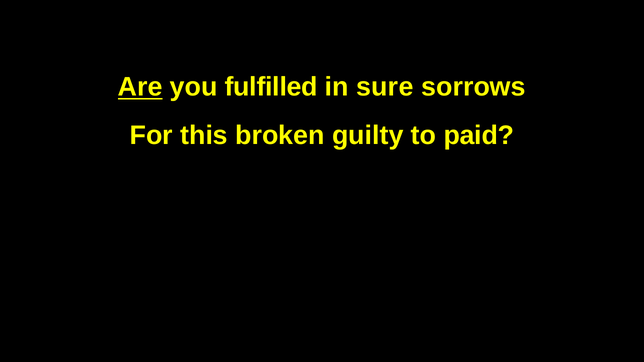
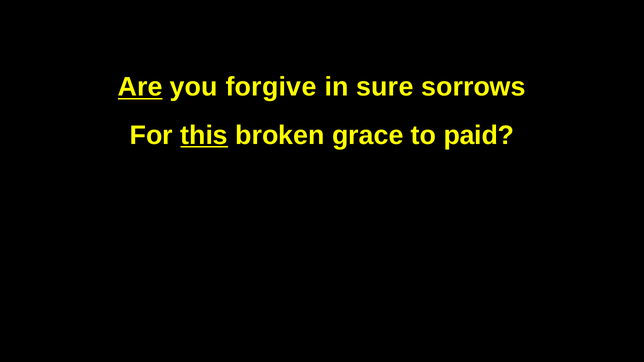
fulfilled: fulfilled -> forgive (271, 87)
this underline: none -> present (204, 135)
guilty: guilty -> grace (368, 135)
